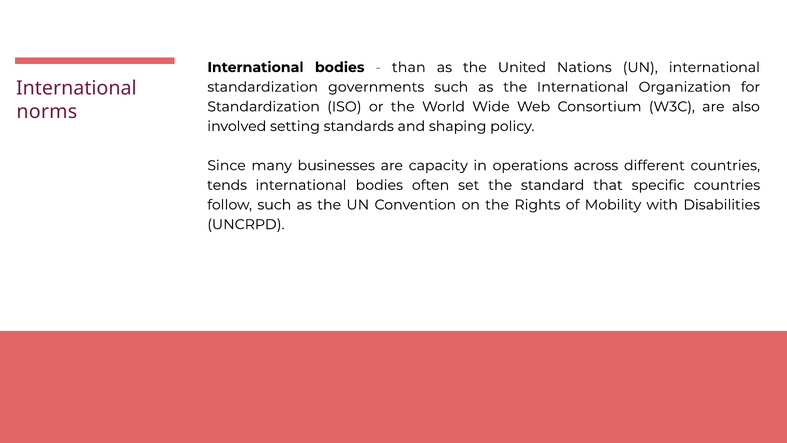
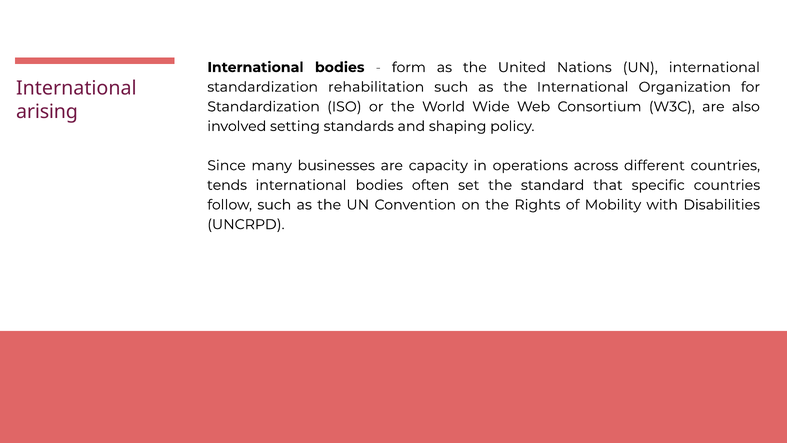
than: than -> form (409, 67)
governments: governments -> rehabilitation (376, 87)
norms: norms -> arising (47, 112)
